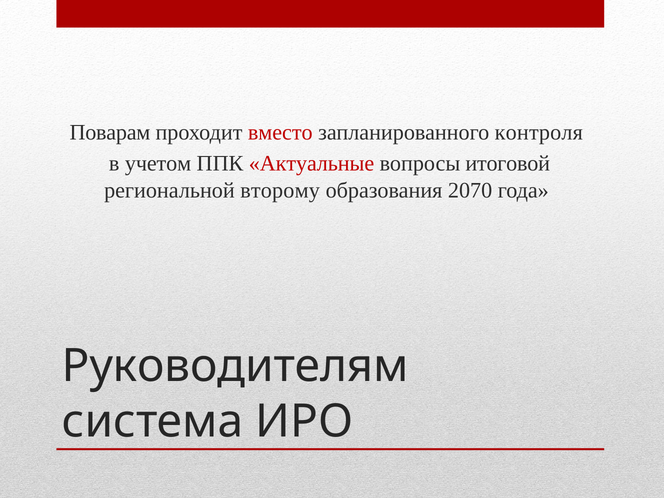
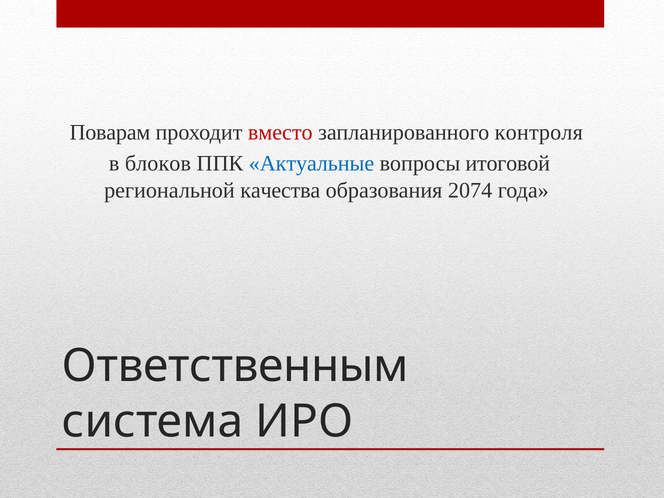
учетом: учетом -> блоков (158, 164)
Актуальные colour: red -> blue (312, 164)
второму: второму -> качества (280, 190)
2070: 2070 -> 2074 (470, 190)
Руководителям: Руководителям -> Ответственным (235, 366)
